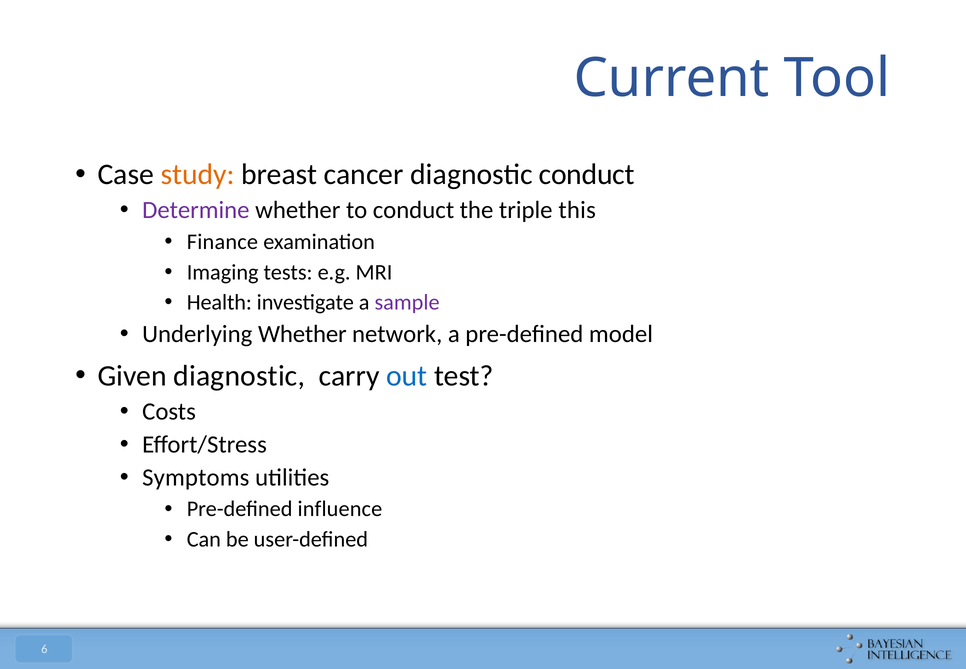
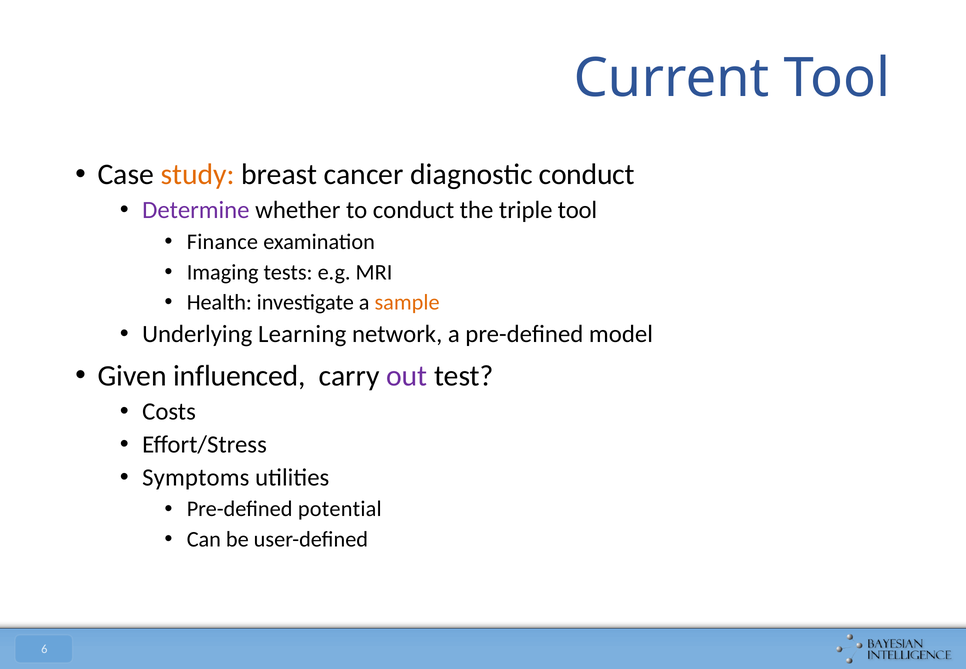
triple this: this -> tool (577, 210)
sample colour: purple -> orange (407, 302)
Underlying Whether: Whether -> Learning (302, 334)
Given diagnostic: diagnostic -> influenced (239, 376)
out colour: blue -> purple (407, 376)
influence: influence -> potential (340, 509)
